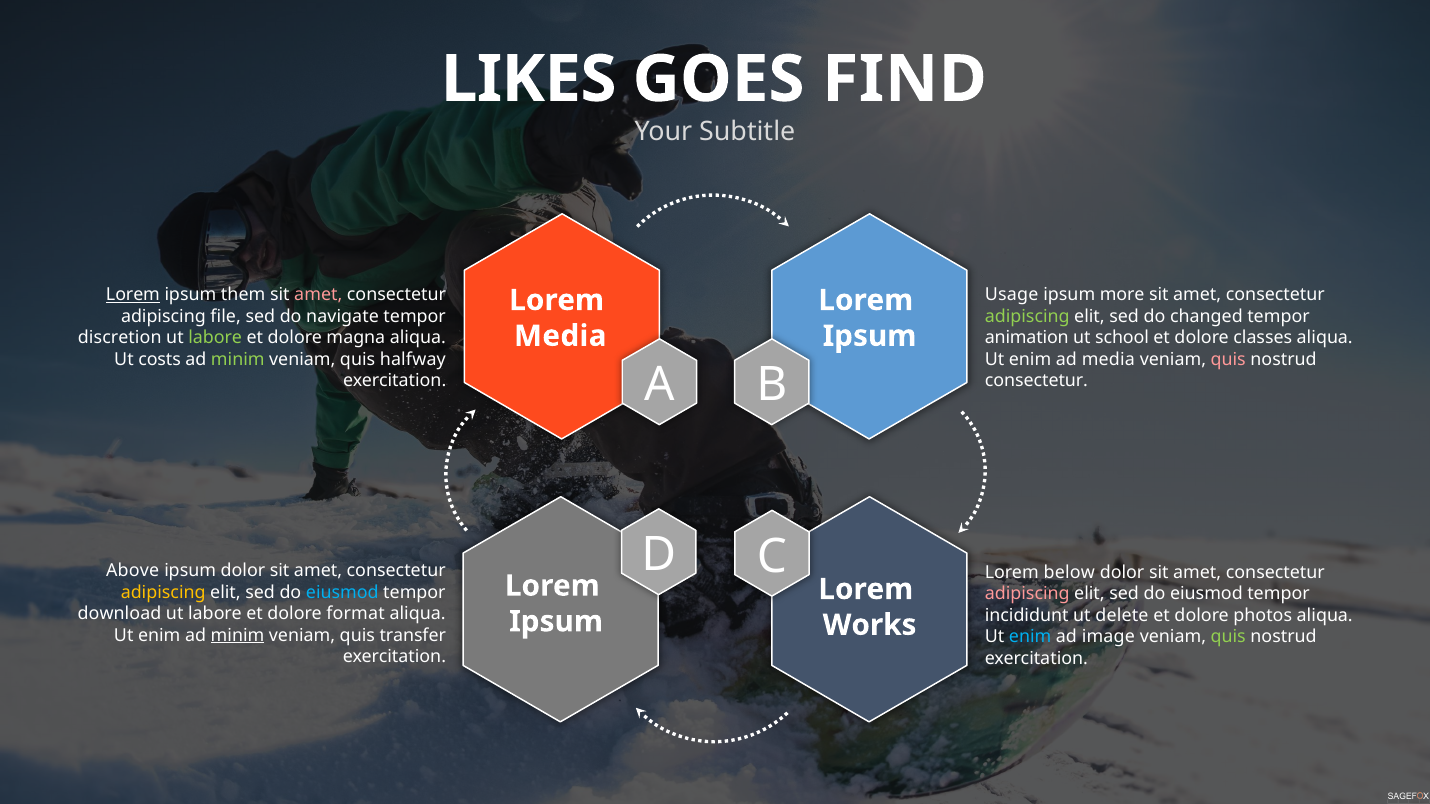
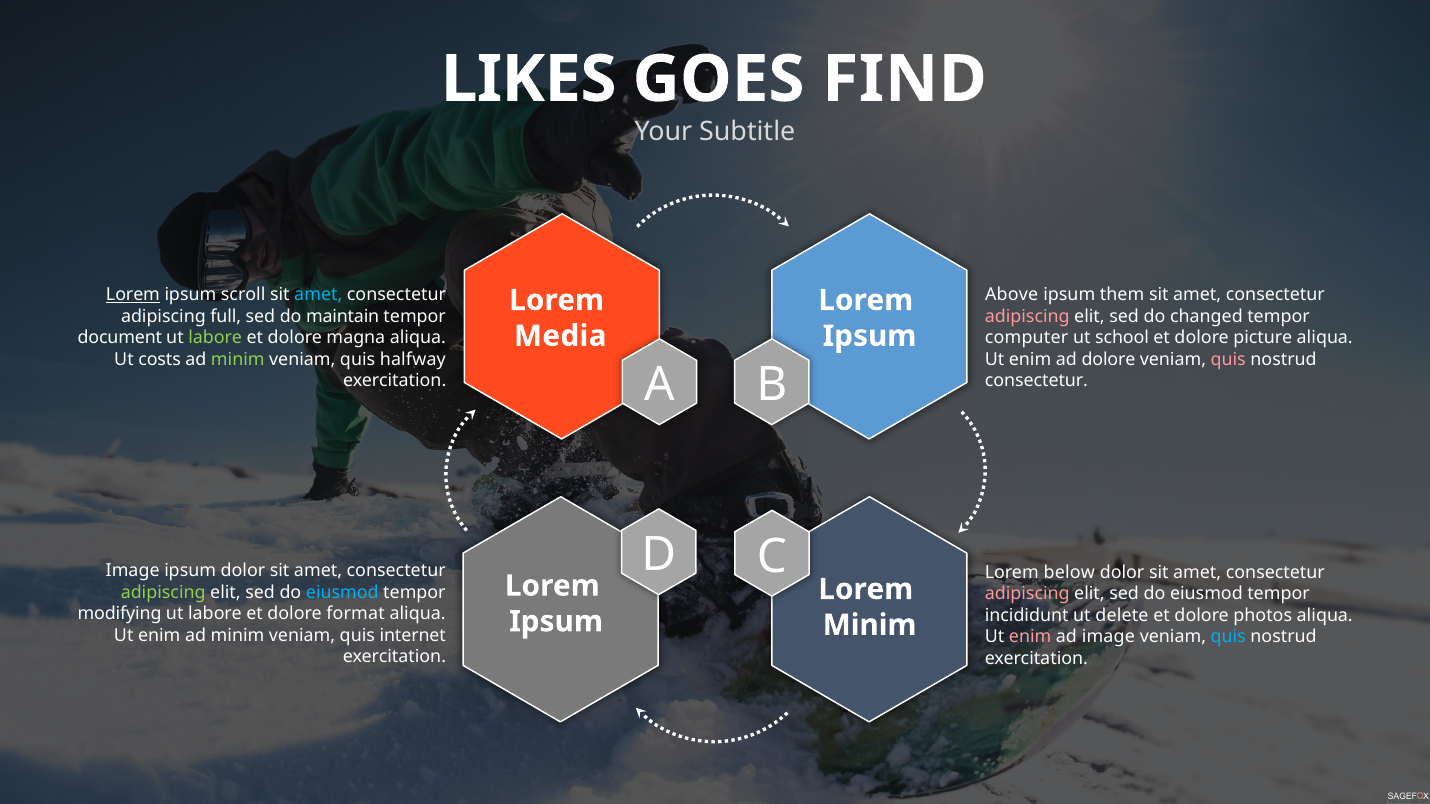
them: them -> scroll (243, 295)
amet colour: pink -> light blue (318, 295)
Usage: Usage -> Above (1012, 295)
more: more -> them (1122, 295)
file: file -> full (226, 316)
navigate: navigate -> maintain (343, 316)
adipiscing colour: light green -> pink (1027, 316)
discretion: discretion -> document (120, 338)
animation: animation -> computer (1027, 338)
classes: classes -> picture (1263, 338)
ad media: media -> dolore (1108, 359)
Above: Above -> Image (133, 571)
adipiscing colour: yellow -> light green (163, 593)
download: download -> modifying (120, 614)
Works: Works -> Minim (870, 625)
minim underline: present -> none (238, 636)
transfer: transfer -> internet (413, 636)
enim colour: light blue -> pink (1030, 637)
quis colour: light green -> light blue (1228, 637)
